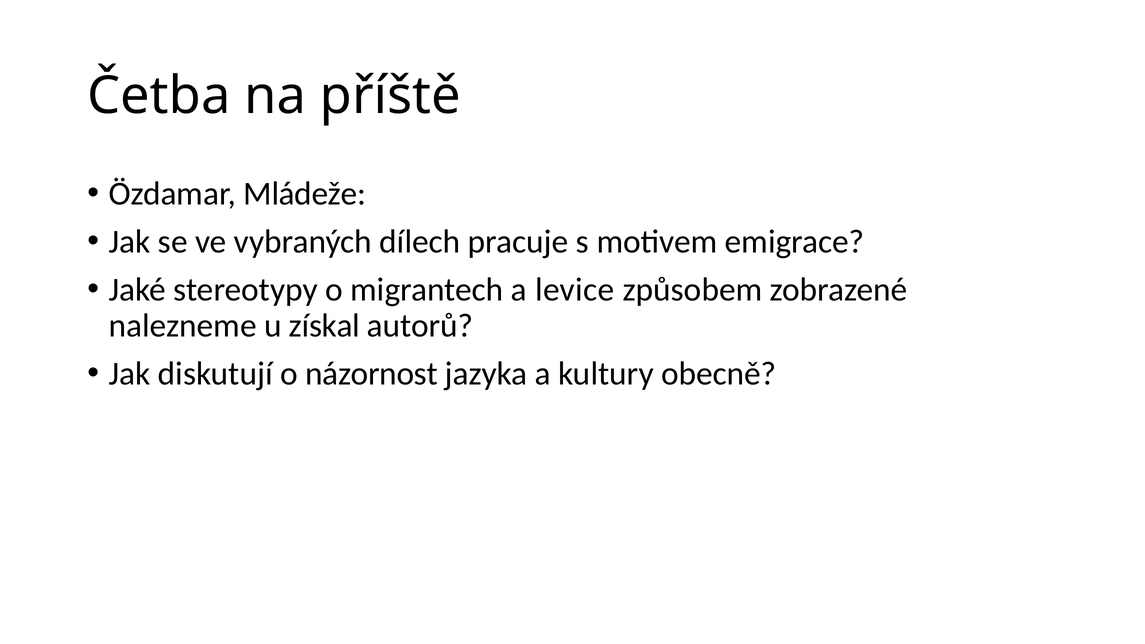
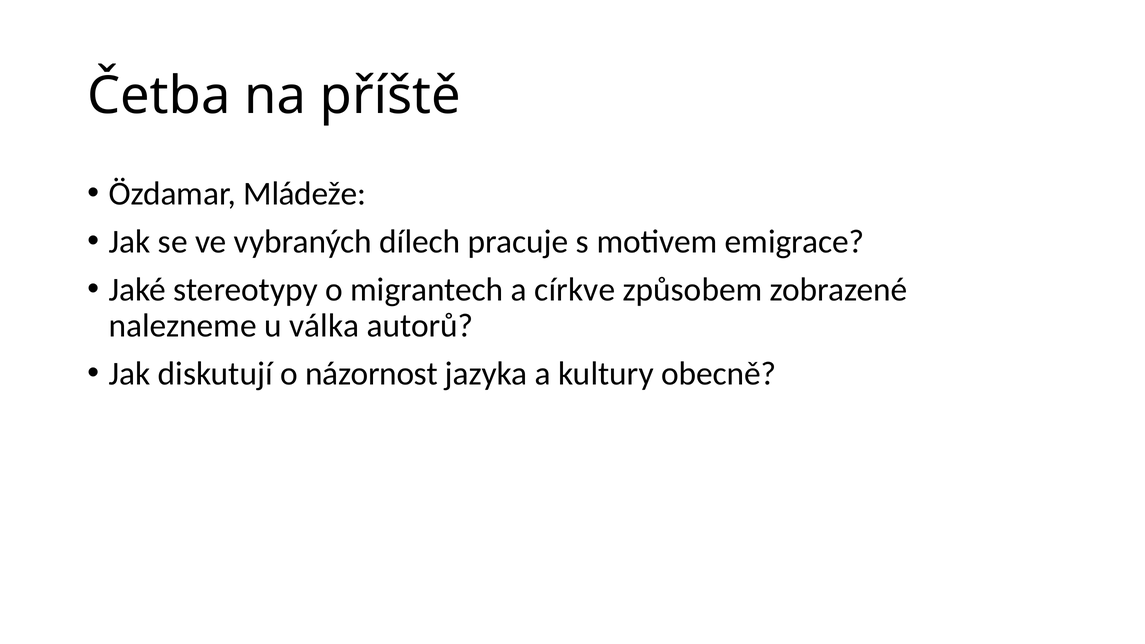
levice: levice -> církve (575, 290)
získal: získal -> válka (324, 326)
